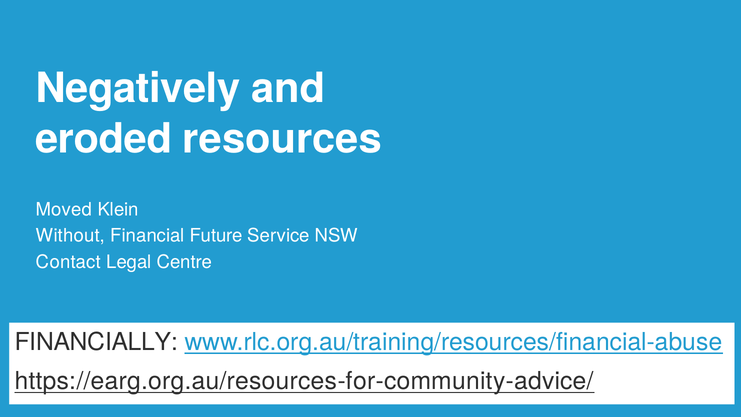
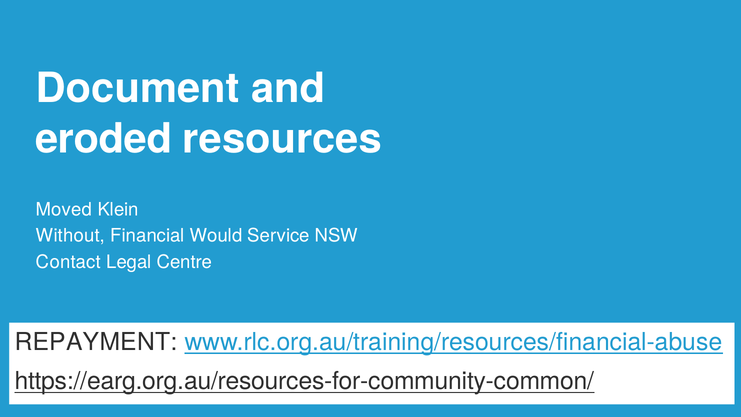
Negatively: Negatively -> Document (138, 89)
Future: Future -> Would (216, 236)
FINANCIALLY: FINANCIALLY -> REPAYMENT (96, 342)
https://earg.org.au/resources-for-community-advice/: https://earg.org.au/resources-for-community-advice/ -> https://earg.org.au/resources-for-community-common/ (304, 381)
